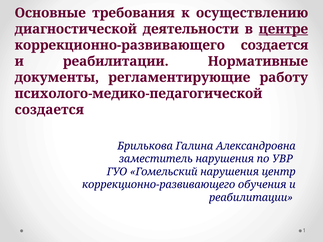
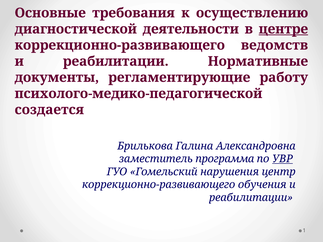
коррекционно-развивающего создается: создается -> ведомств (274, 45)
заместитель нарушения: нарушения -> программа (225, 159)
УВР underline: none -> present (282, 159)
